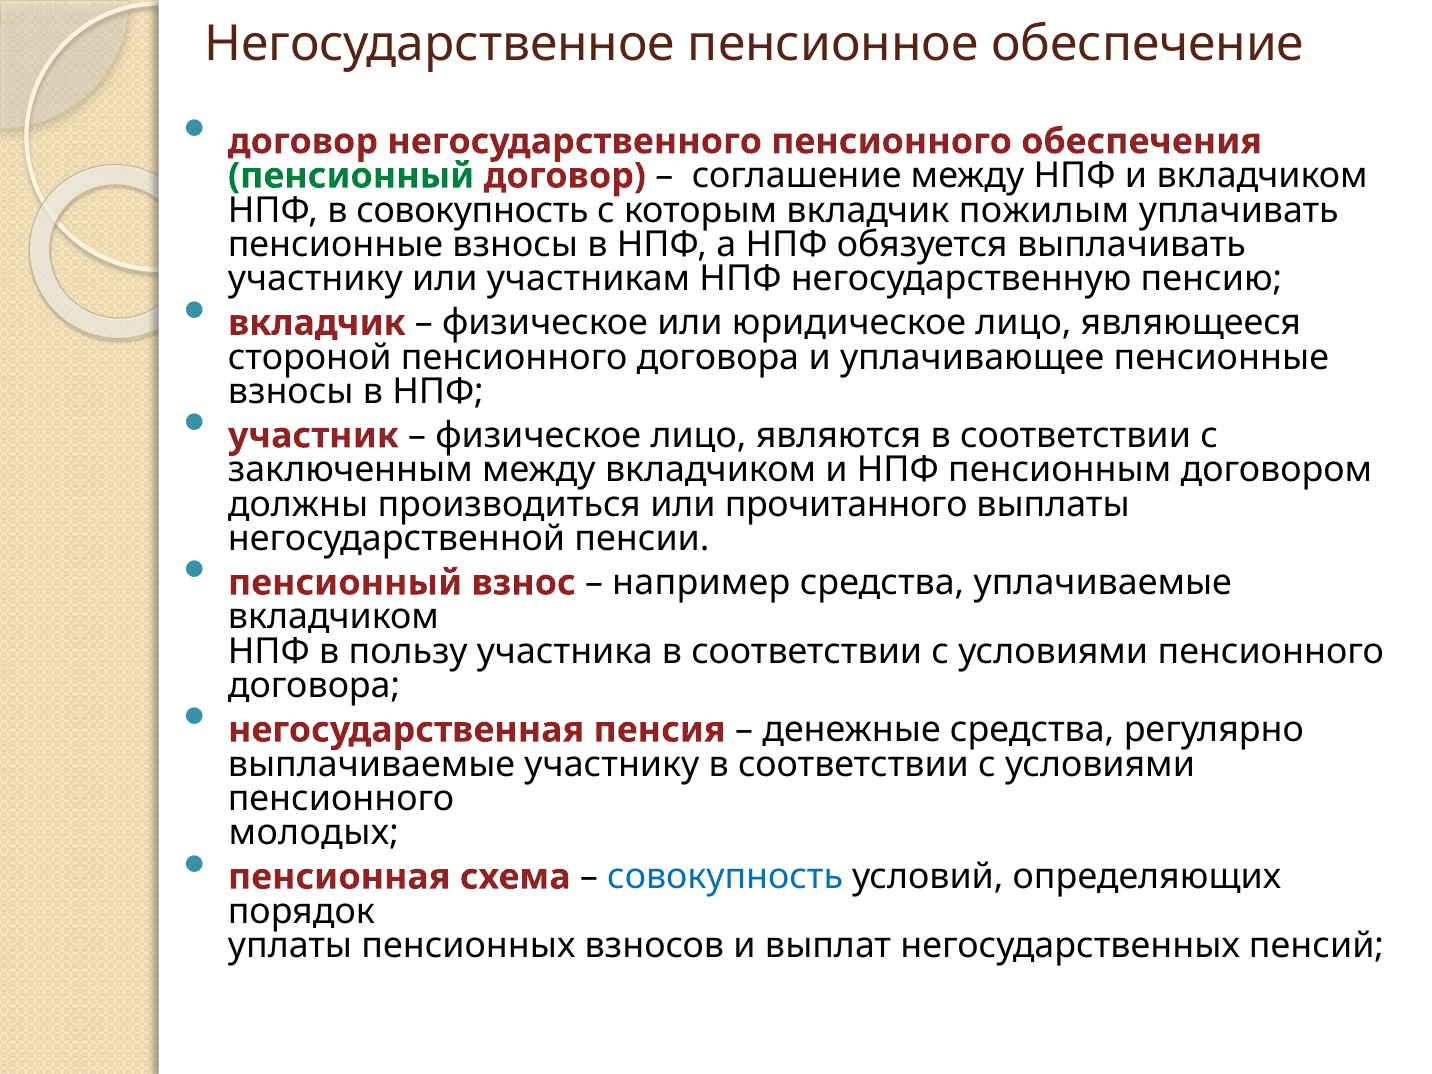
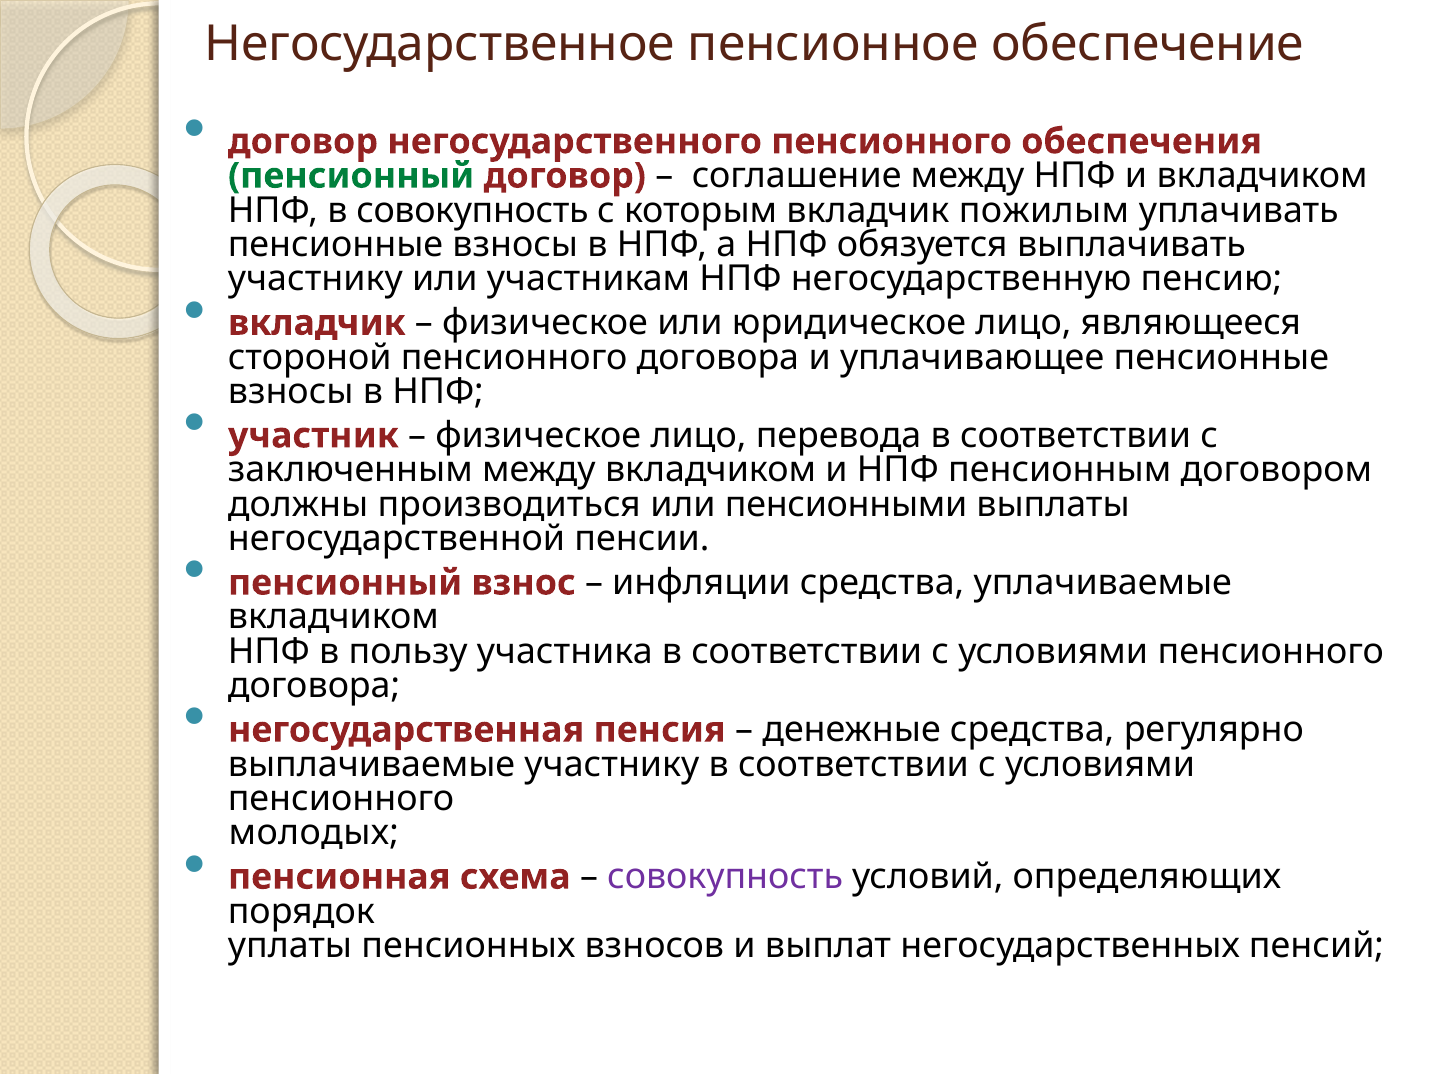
являются: являются -> перевода (839, 436)
прочитанного: прочитанного -> пенсионными (846, 504)
например: например -> инфляции (701, 583)
совокупность colour: blue -> purple (725, 877)
